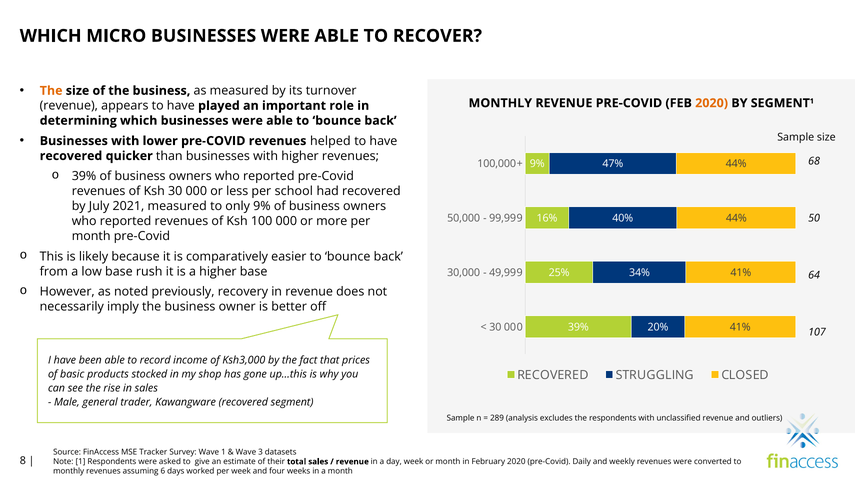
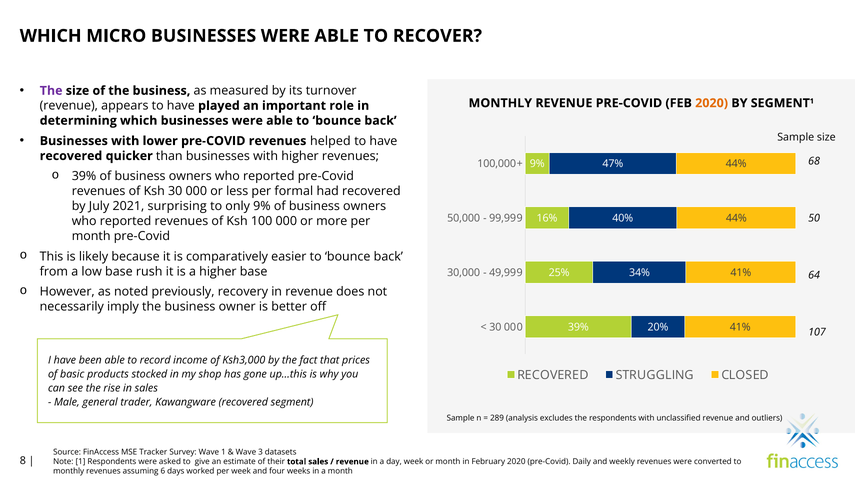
The colour: orange -> purple (51, 91)
school: school -> formal (294, 191)
2021 measured: measured -> surprising (177, 206)
